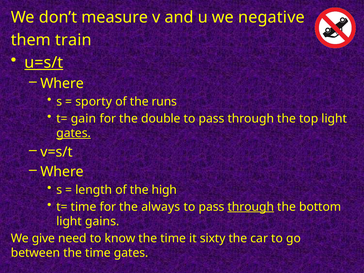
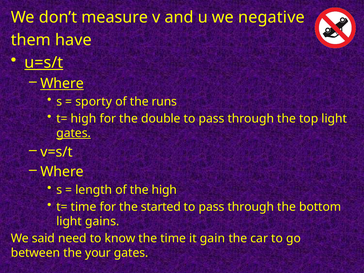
train: train -> have (73, 40)
Where underline: none -> present (62, 84)
t= gain: gain -> high (84, 119)
always: always -> started (161, 207)
through underline: present -> none (251, 207)
give: give -> said (43, 238)
sixty: sixty -> gain (213, 238)
between the time: time -> your (98, 253)
